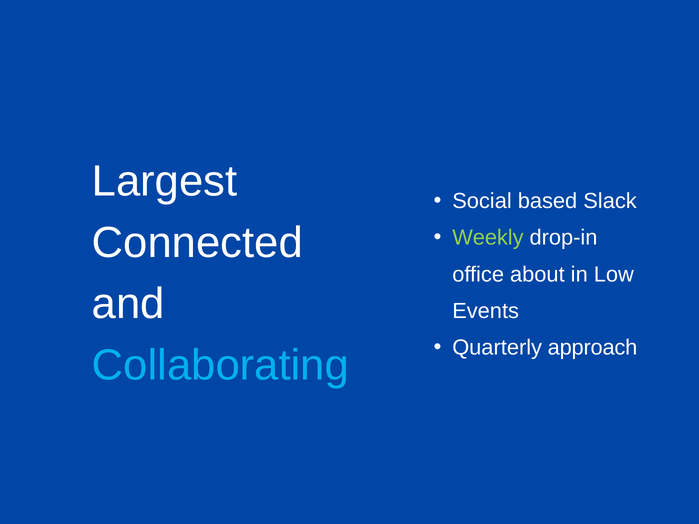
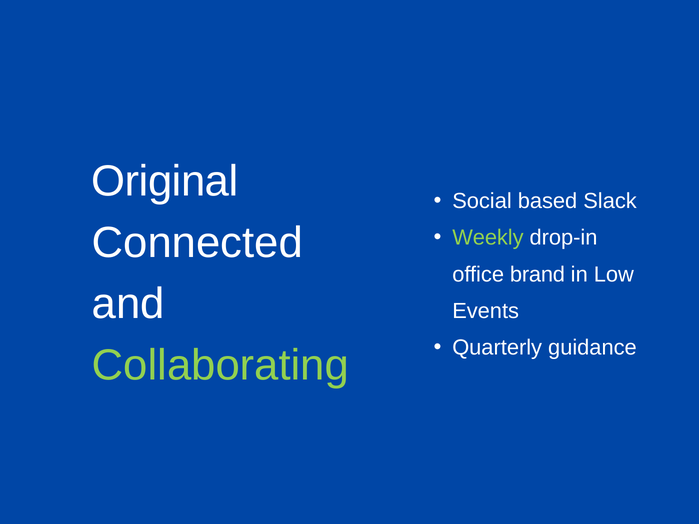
Largest: Largest -> Original (165, 181)
about: about -> brand (537, 275)
approach: approach -> guidance (592, 348)
Collaborating colour: light blue -> light green (220, 365)
